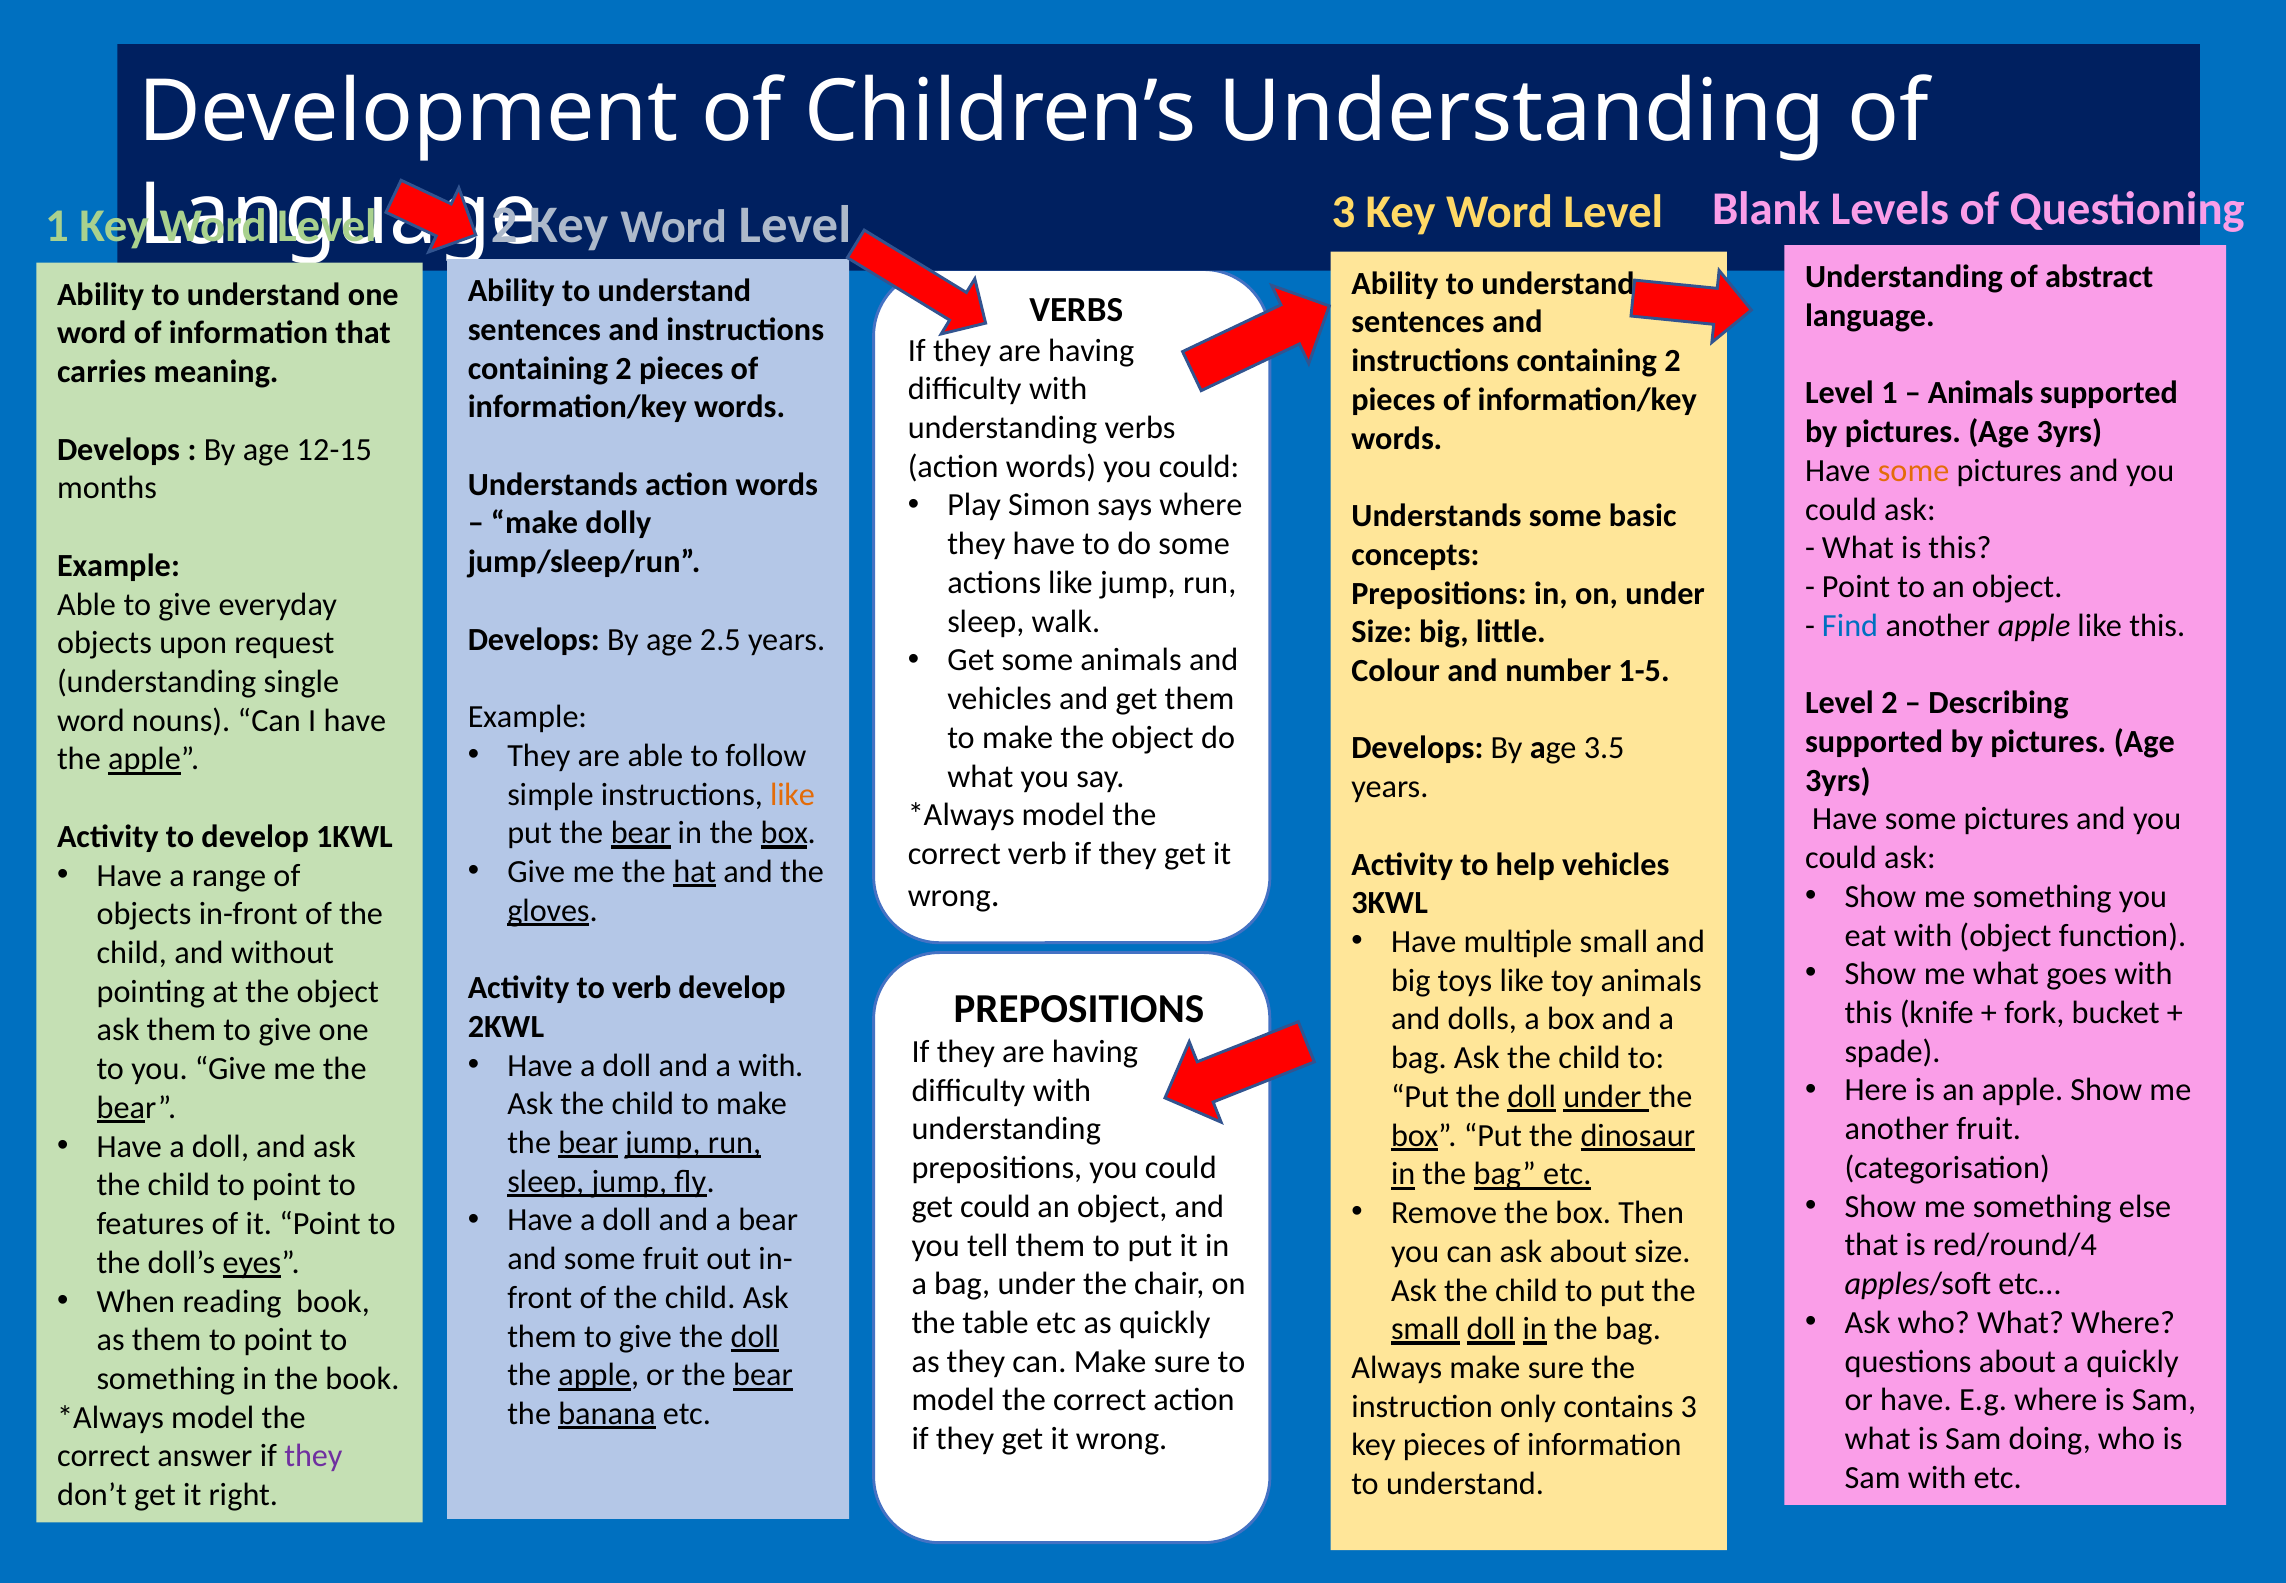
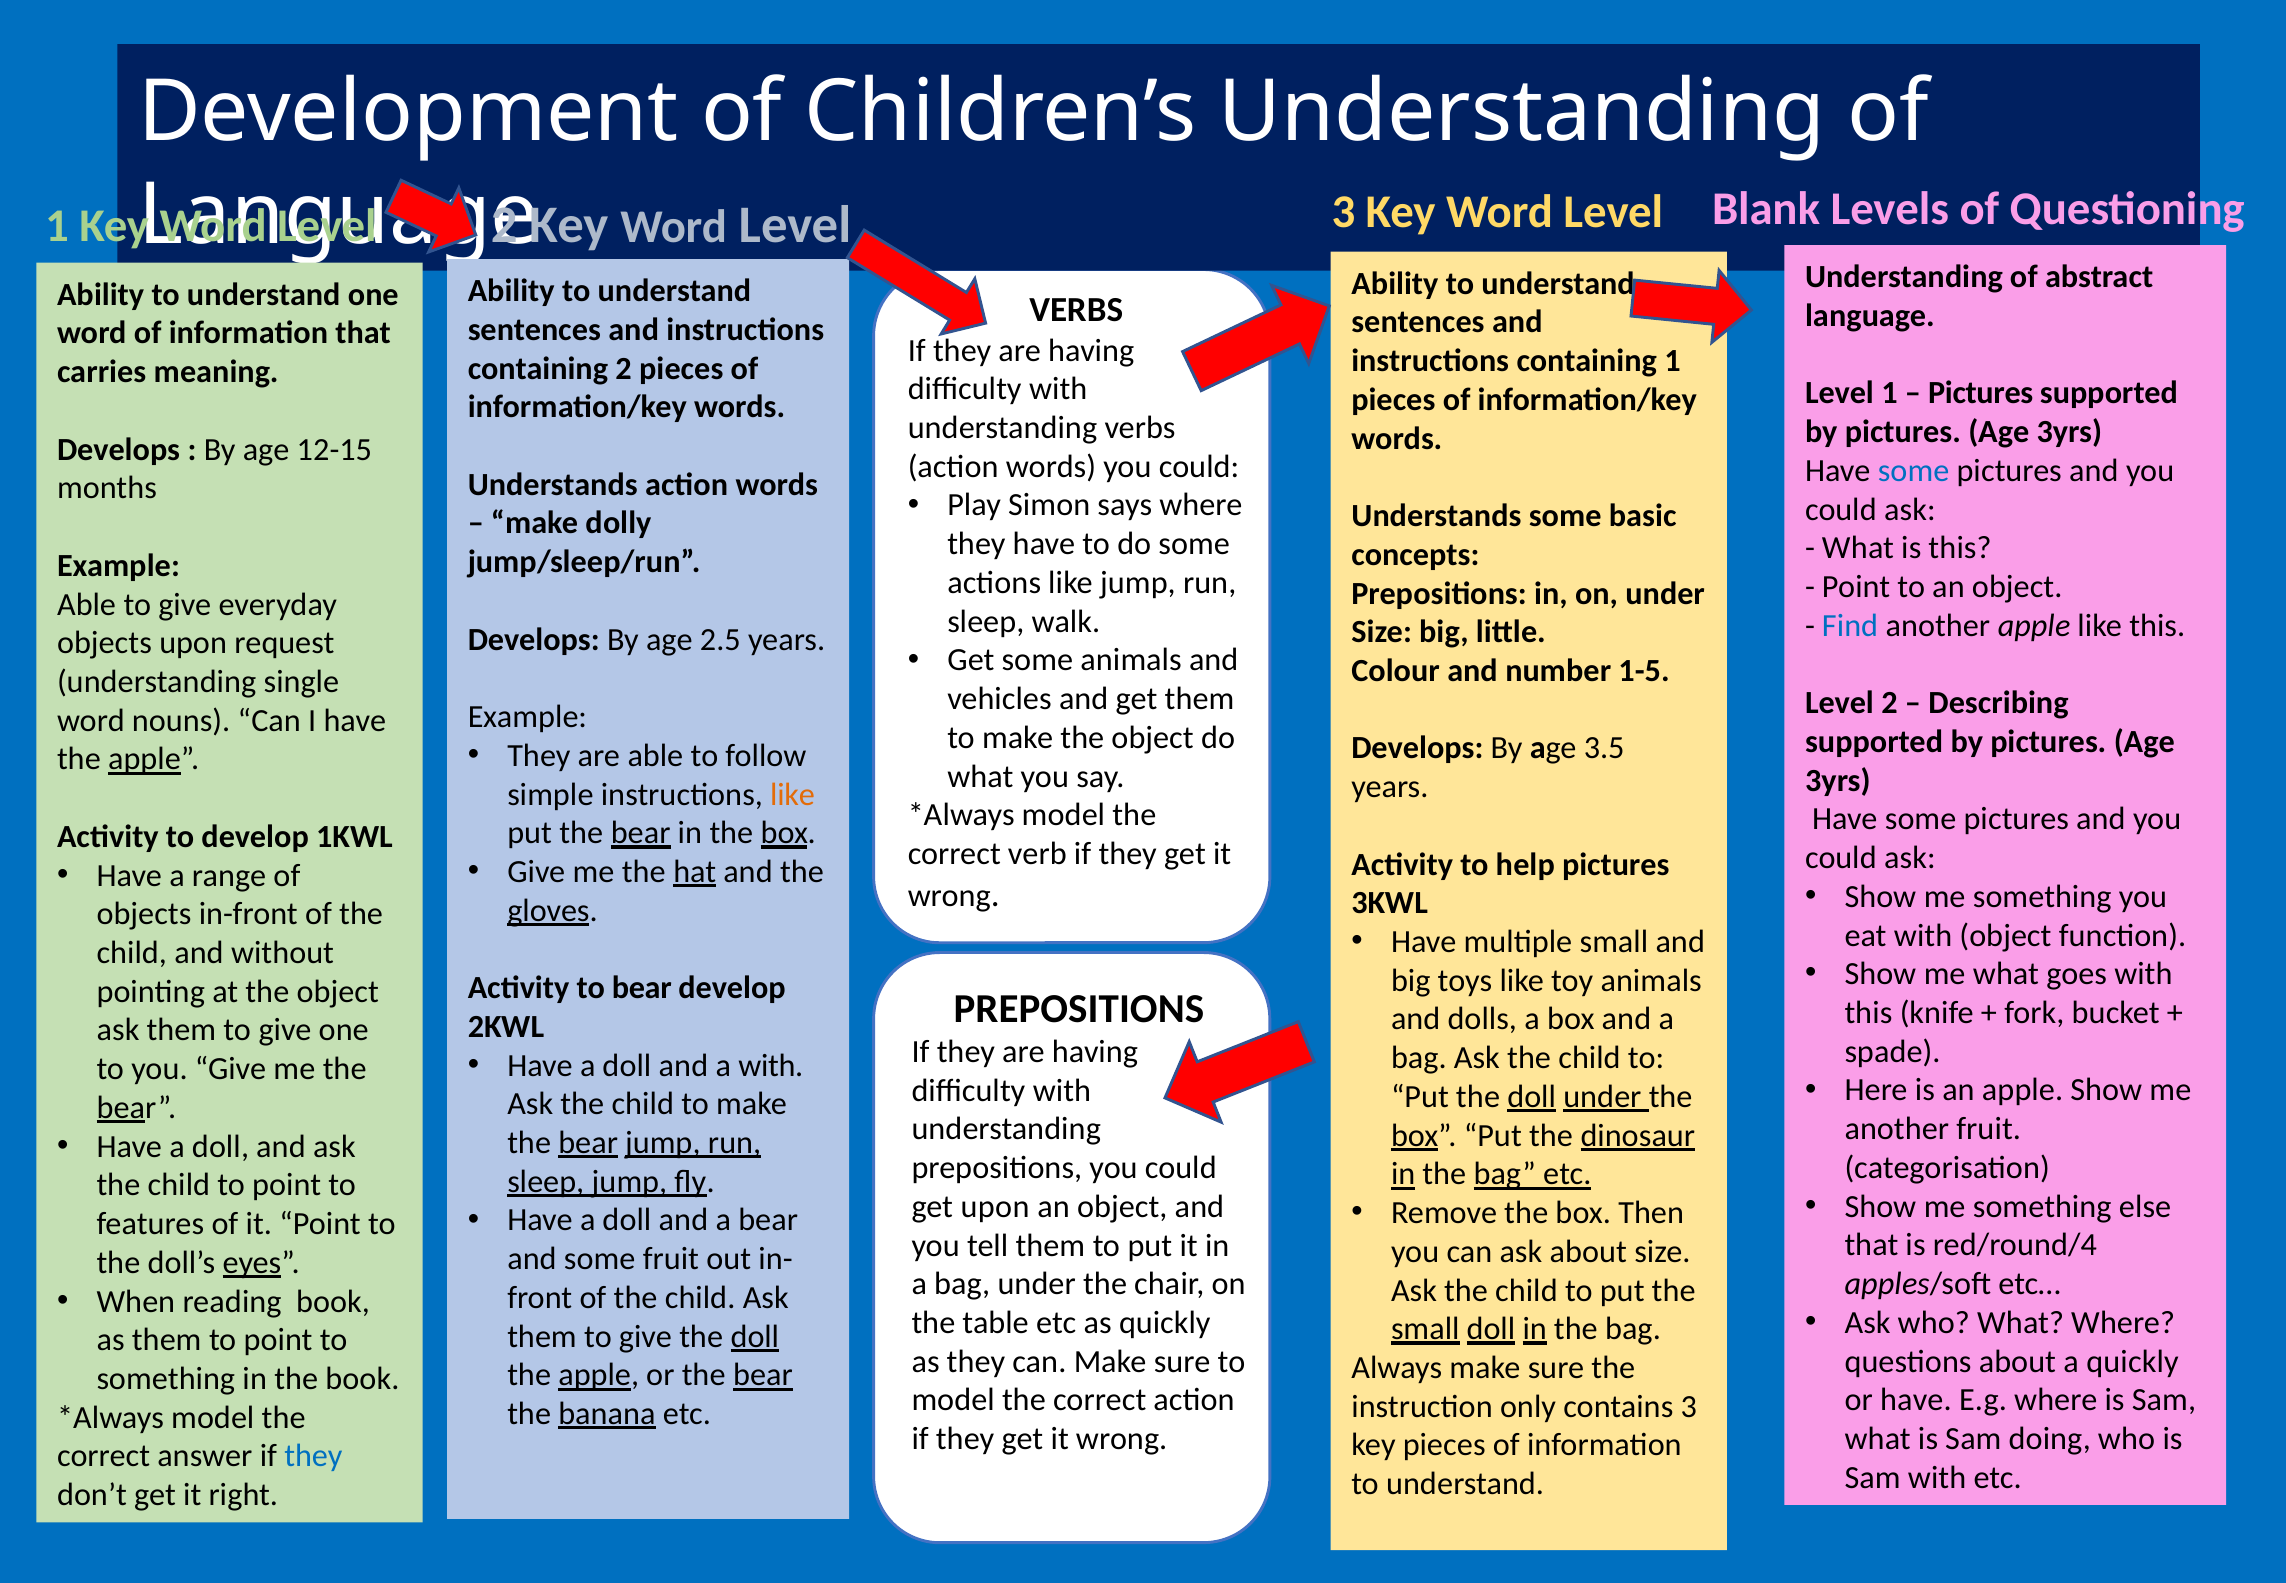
2: 2 -> 1 (1673, 361)
Animals: Animals -> Pictures (1981, 393)
some colour: orange -> blue (1914, 471)
help vehicles: vehicles -> pictures (1616, 864)
to verb: verb -> bear (642, 988)
get could: could -> upon (995, 1206)
they colour: purple -> blue (313, 1456)
